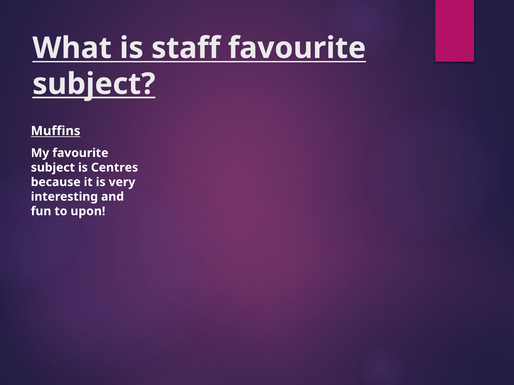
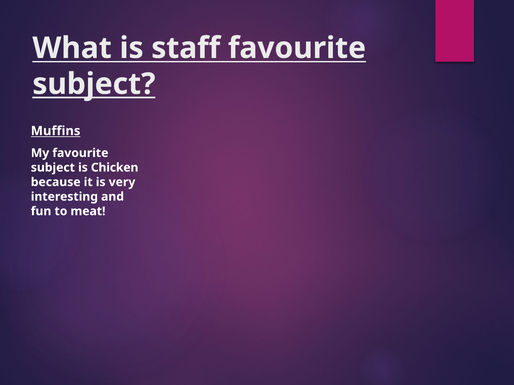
Centres: Centres -> Chicken (115, 168)
upon: upon -> meat (88, 211)
